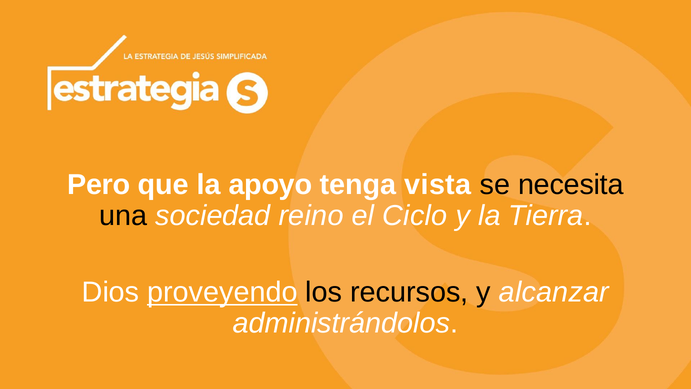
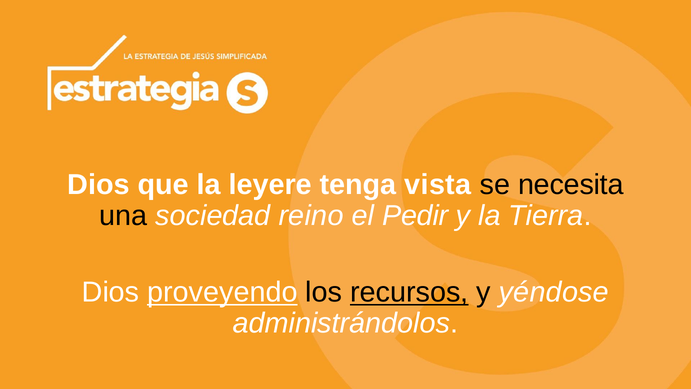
Pero: Pero -> Dios (99, 184)
apoyo: apoyo -> leyere (270, 184)
Ciclo: Ciclo -> Pedir (415, 216)
recursos underline: none -> present (409, 292)
alcanzar: alcanzar -> yéndose (554, 292)
